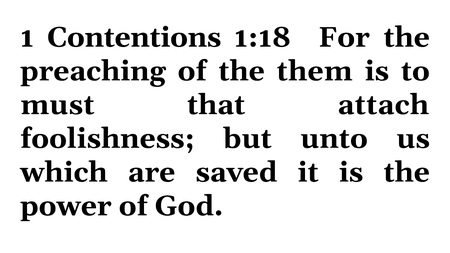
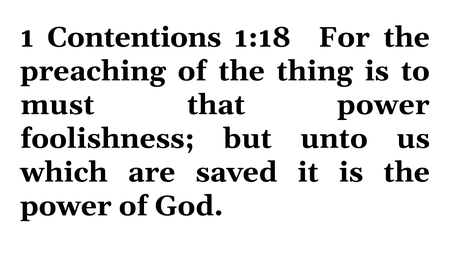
them: them -> thing (315, 71)
that attach: attach -> power (383, 105)
